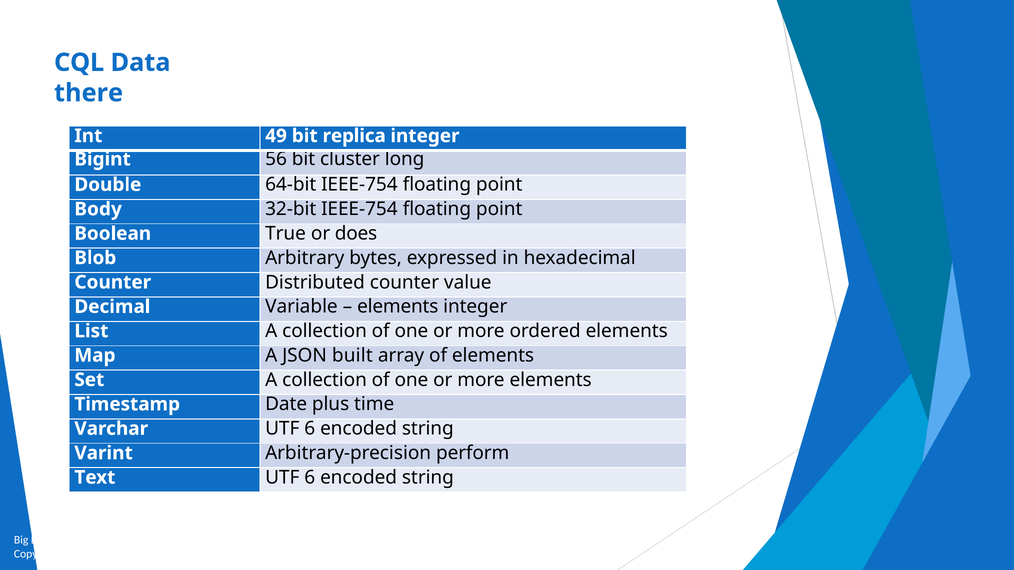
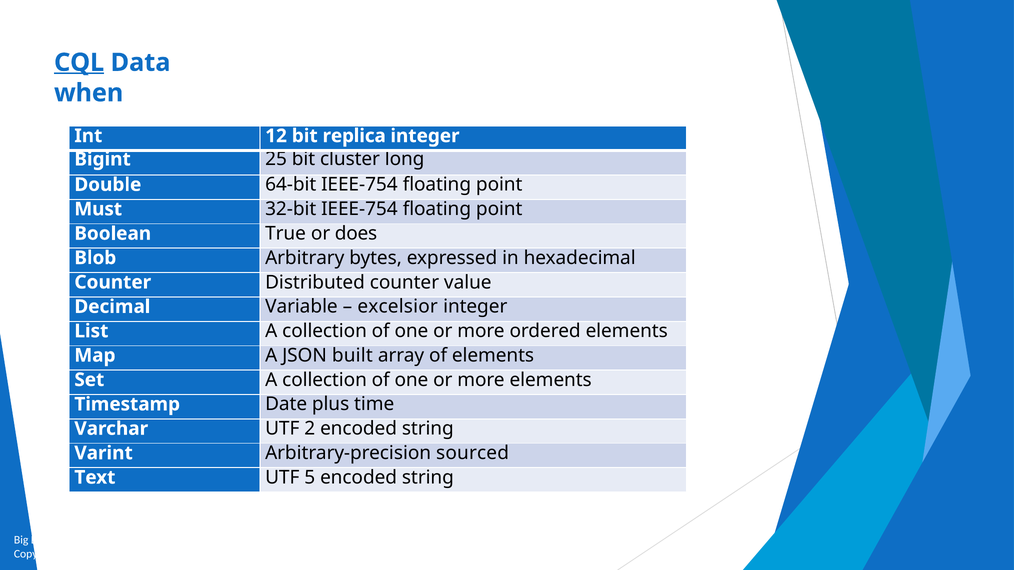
CQL underline: none -> present (79, 63)
there: there -> when (89, 93)
49: 49 -> 12 (276, 136)
56: 56 -> 25 (276, 159)
Body: Body -> Must (98, 209)
elements: elements -> excelsior (398, 307)
Varchar UTF 6: 6 -> 2 (310, 429)
perform: perform -> sourced (473, 453)
Text UTF 6: 6 -> 5 (310, 478)
